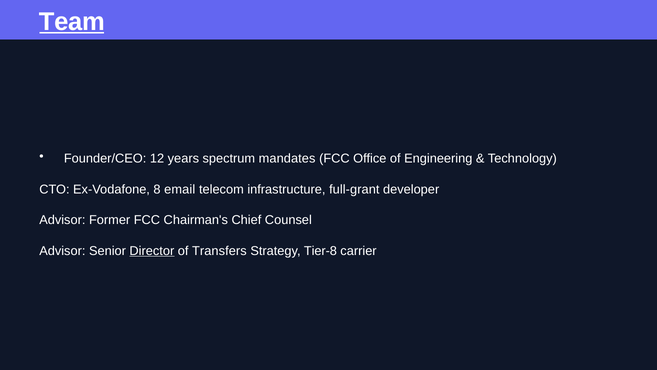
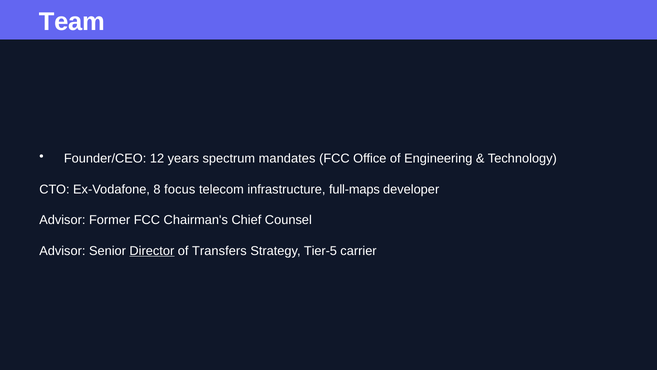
Team underline: present -> none (72, 22)
email: email -> focus (180, 189)
full-grant: full-grant -> full-maps (354, 189)
Tier-8: Tier-8 -> Tier-5 (320, 251)
